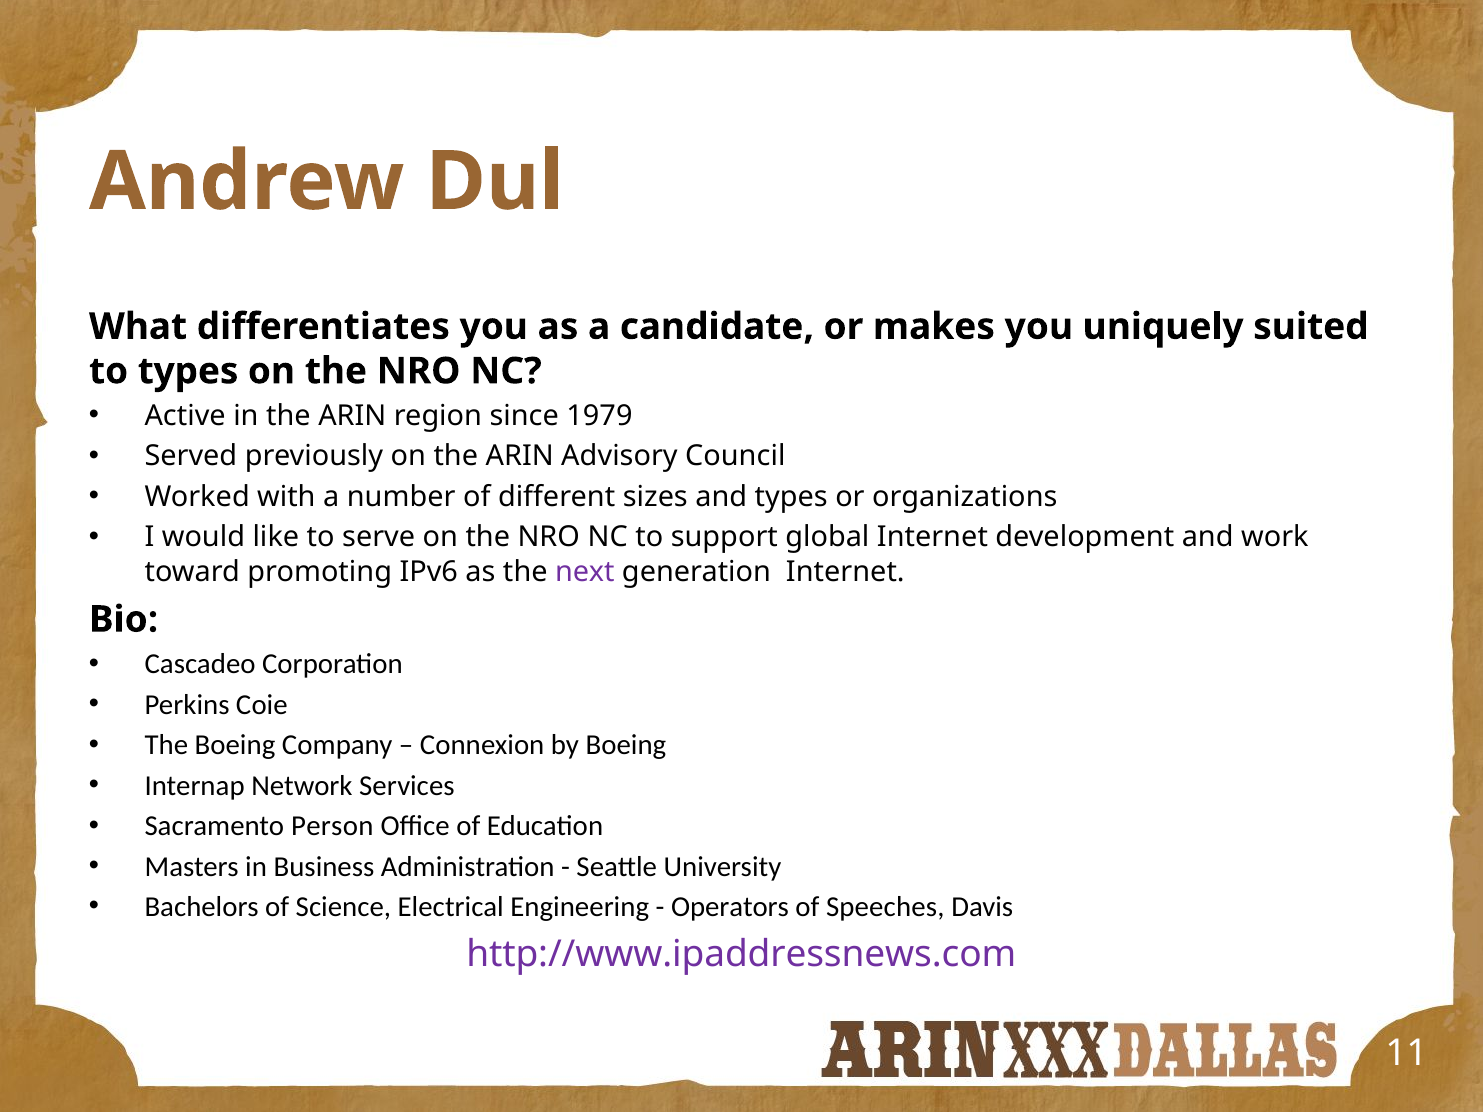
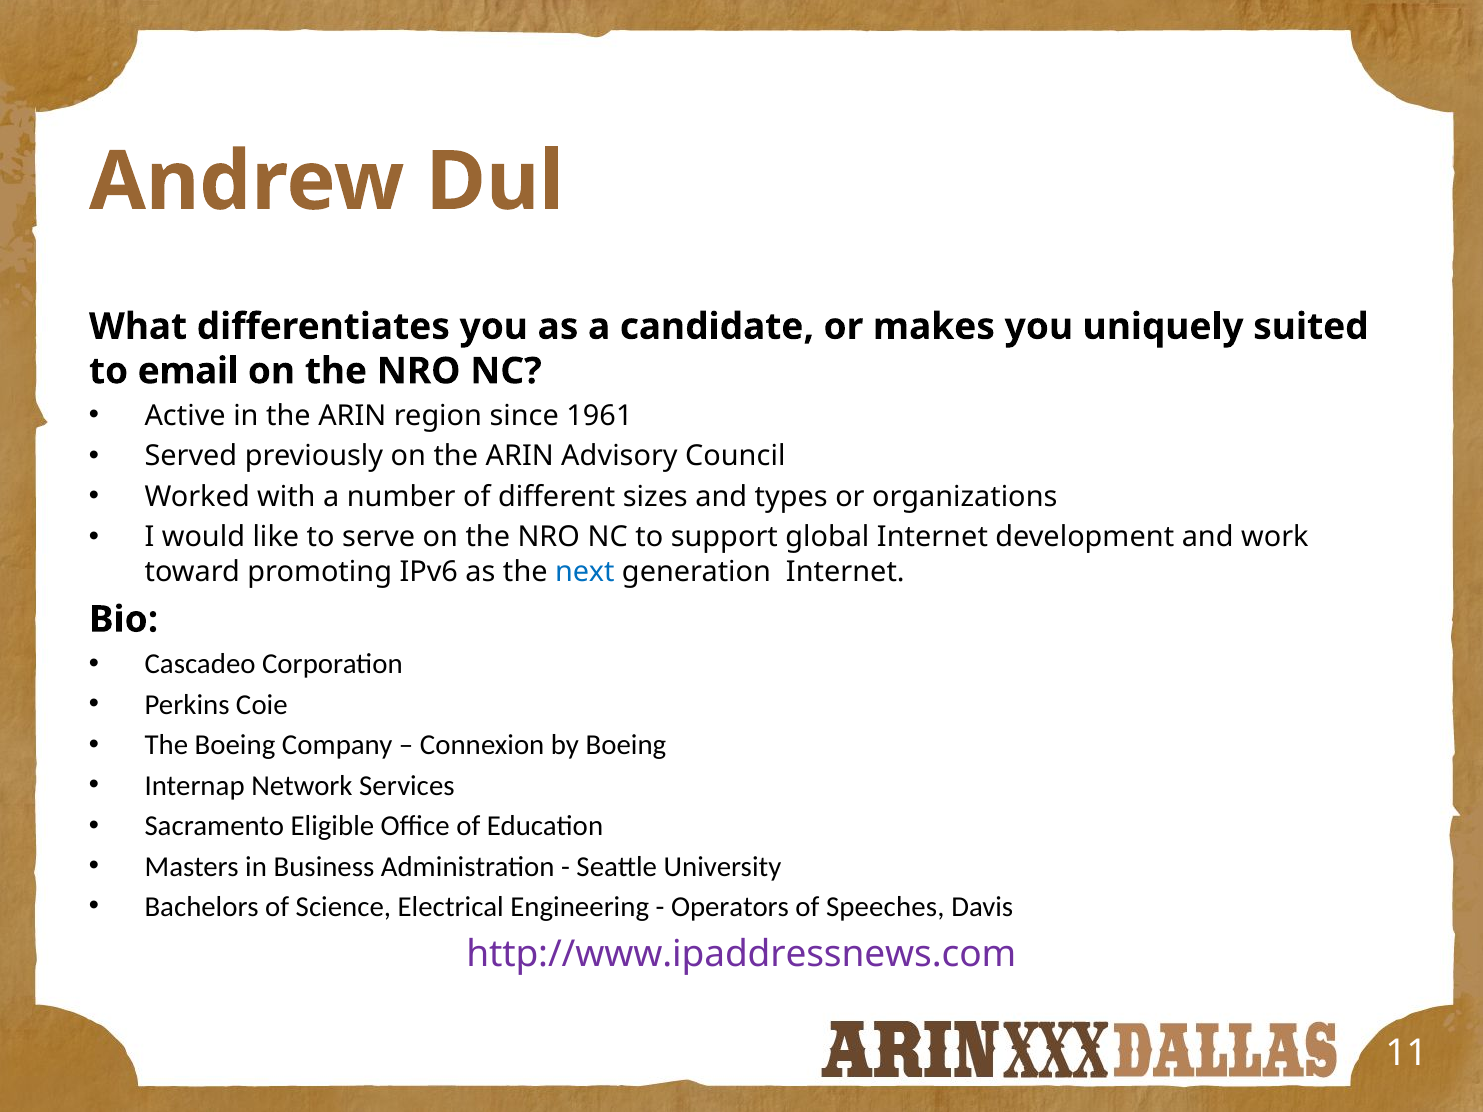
to types: types -> email (188, 371)
1979: 1979 -> 1961 (599, 416)
next colour: purple -> blue (585, 572)
Person: Person -> Eligible (332, 826)
